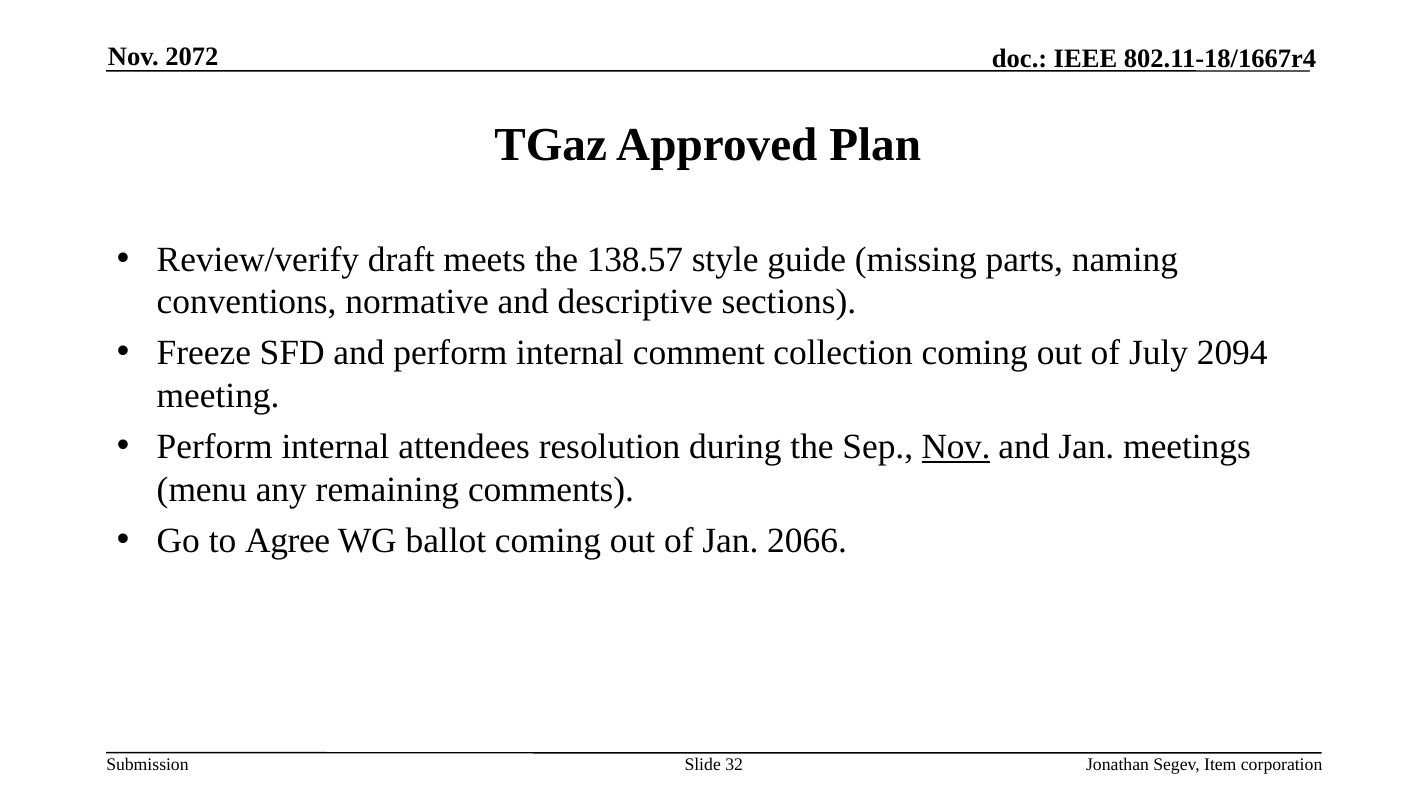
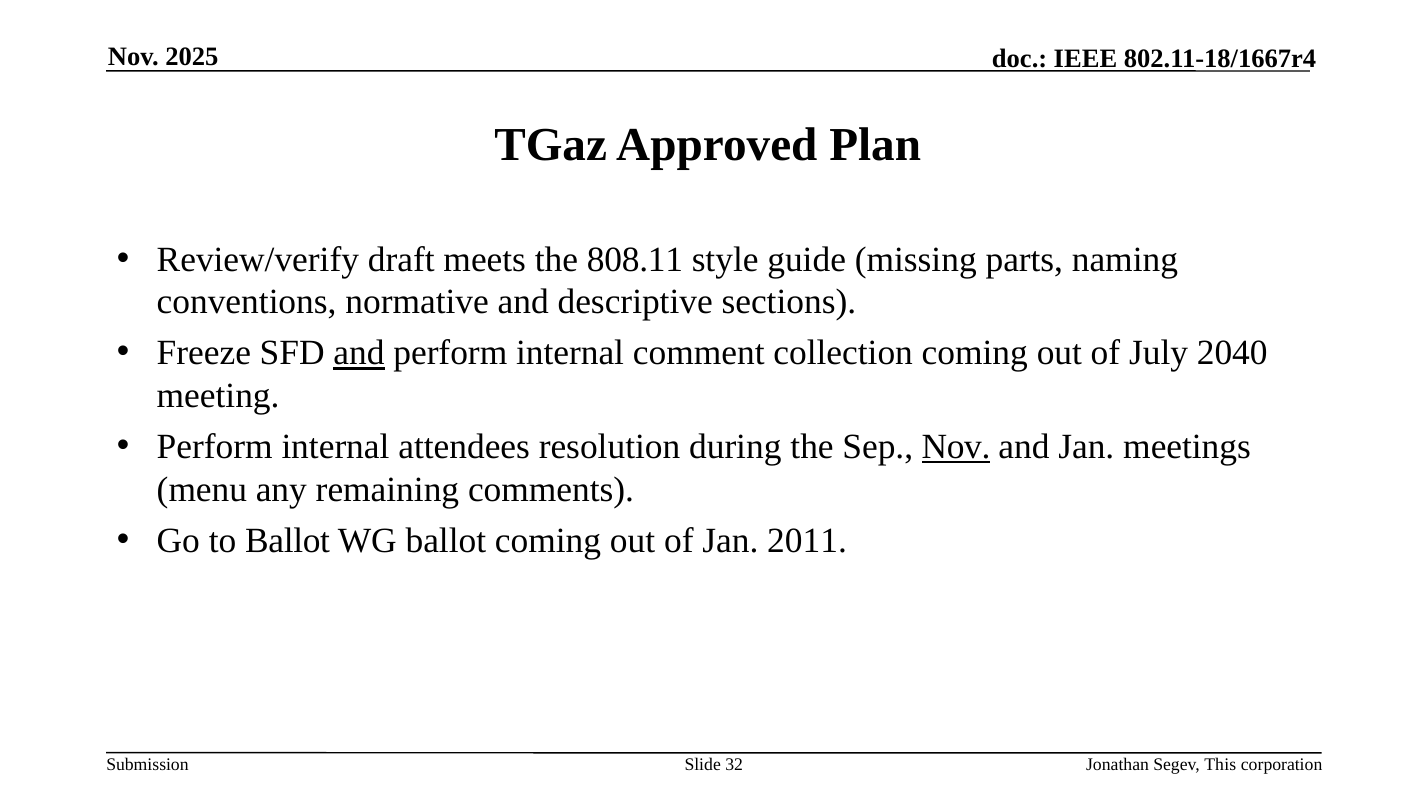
2072: 2072 -> 2025 (192, 56)
138.57: 138.57 -> 808.11 (635, 259)
and underline: none -> present (359, 353)
2094: 2094 -> 2040 (1232, 353)
to Agree: Agree -> Ballot (288, 541)
2066: 2066 -> 2011 (807, 541)
Item: Item -> This (1220, 764)
